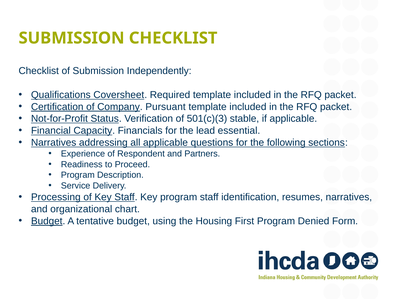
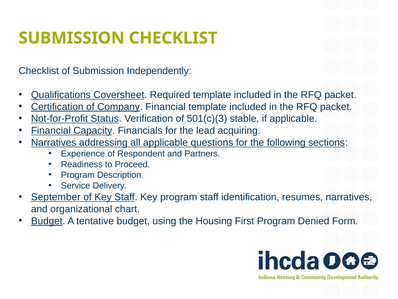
Company Pursuant: Pursuant -> Financial (166, 107)
essential: essential -> acquiring (239, 130)
Processing: Processing -> September (56, 197)
